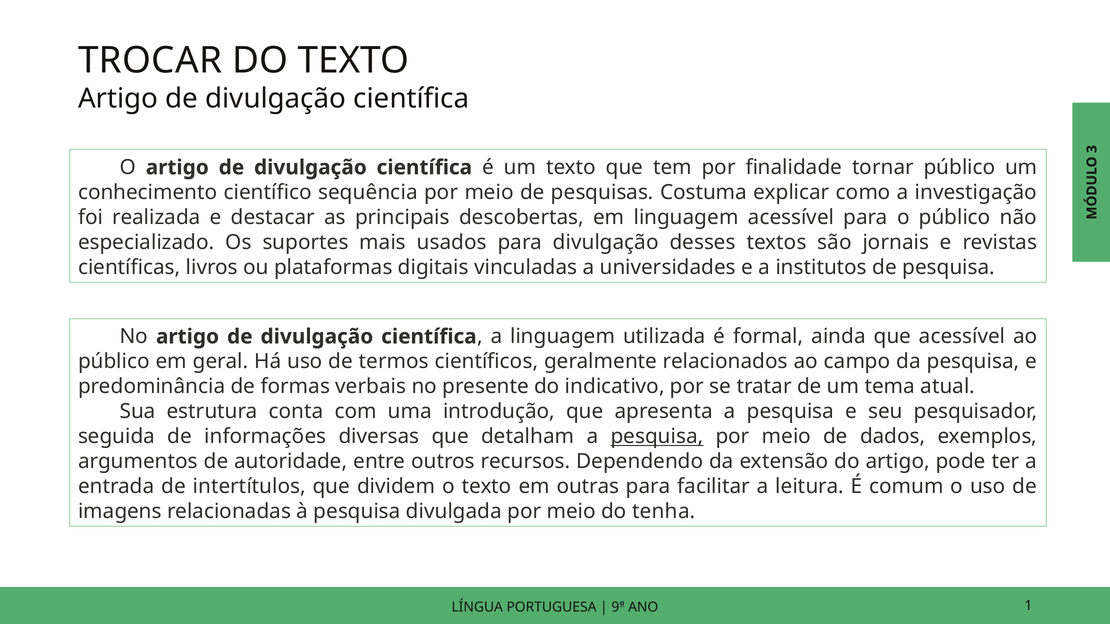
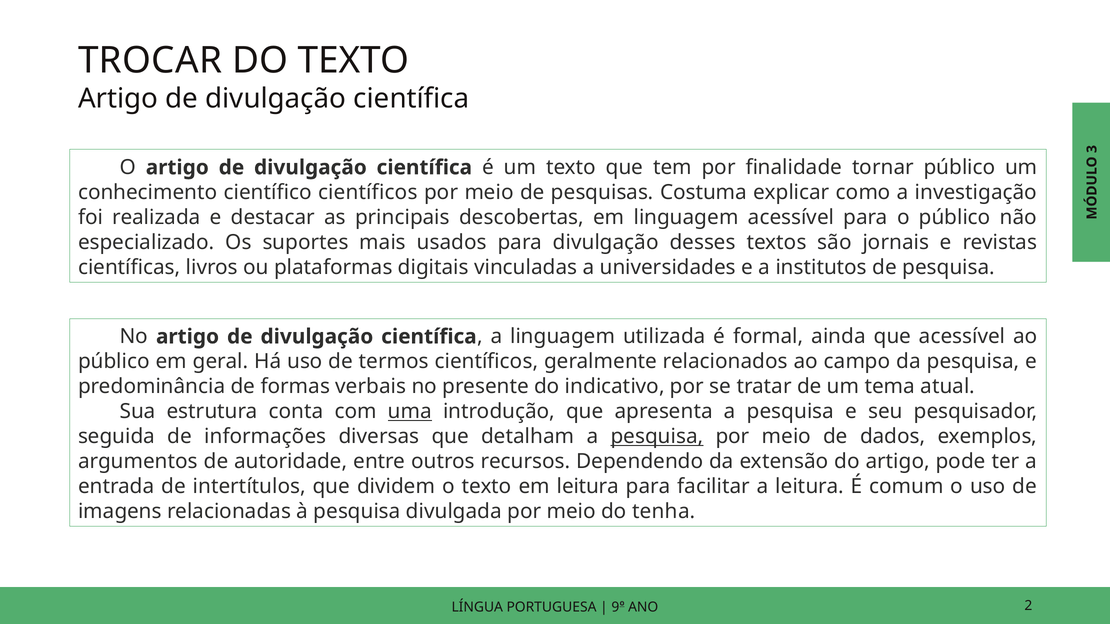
científico sequência: sequência -> científicos (368, 193)
uma underline: none -> present (410, 412)
em outras: outras -> leitura (588, 487)
1: 1 -> 2 (1028, 606)
